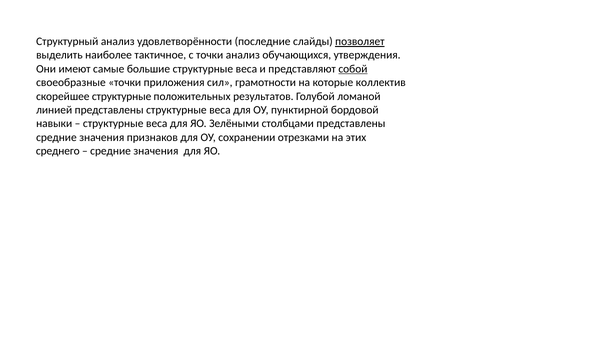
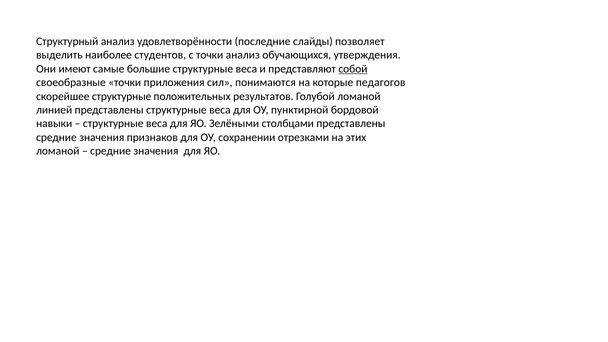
позволяет underline: present -> none (360, 42)
тактичное: тактичное -> студентов (160, 55)
грамотности: грамотности -> понимаются (266, 83)
коллектив: коллектив -> педагогов (381, 83)
среднего: среднего -> ломаной (58, 151)
